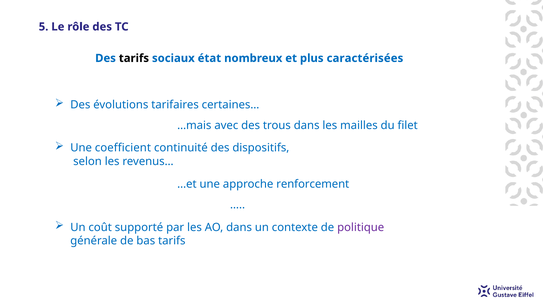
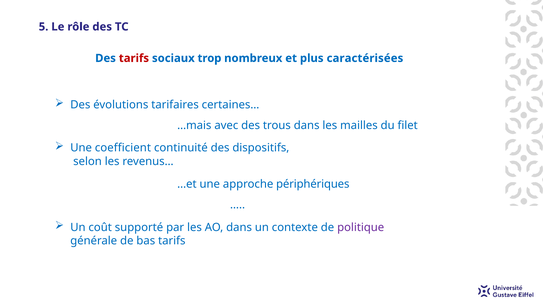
tarifs colour: black -> red (134, 58)
état: état -> trop (209, 58)
renforcement: renforcement -> périphériques (313, 184)
